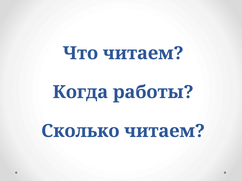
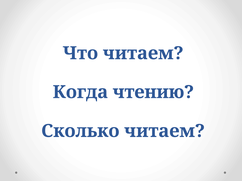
работы: работы -> чтению (153, 92)
